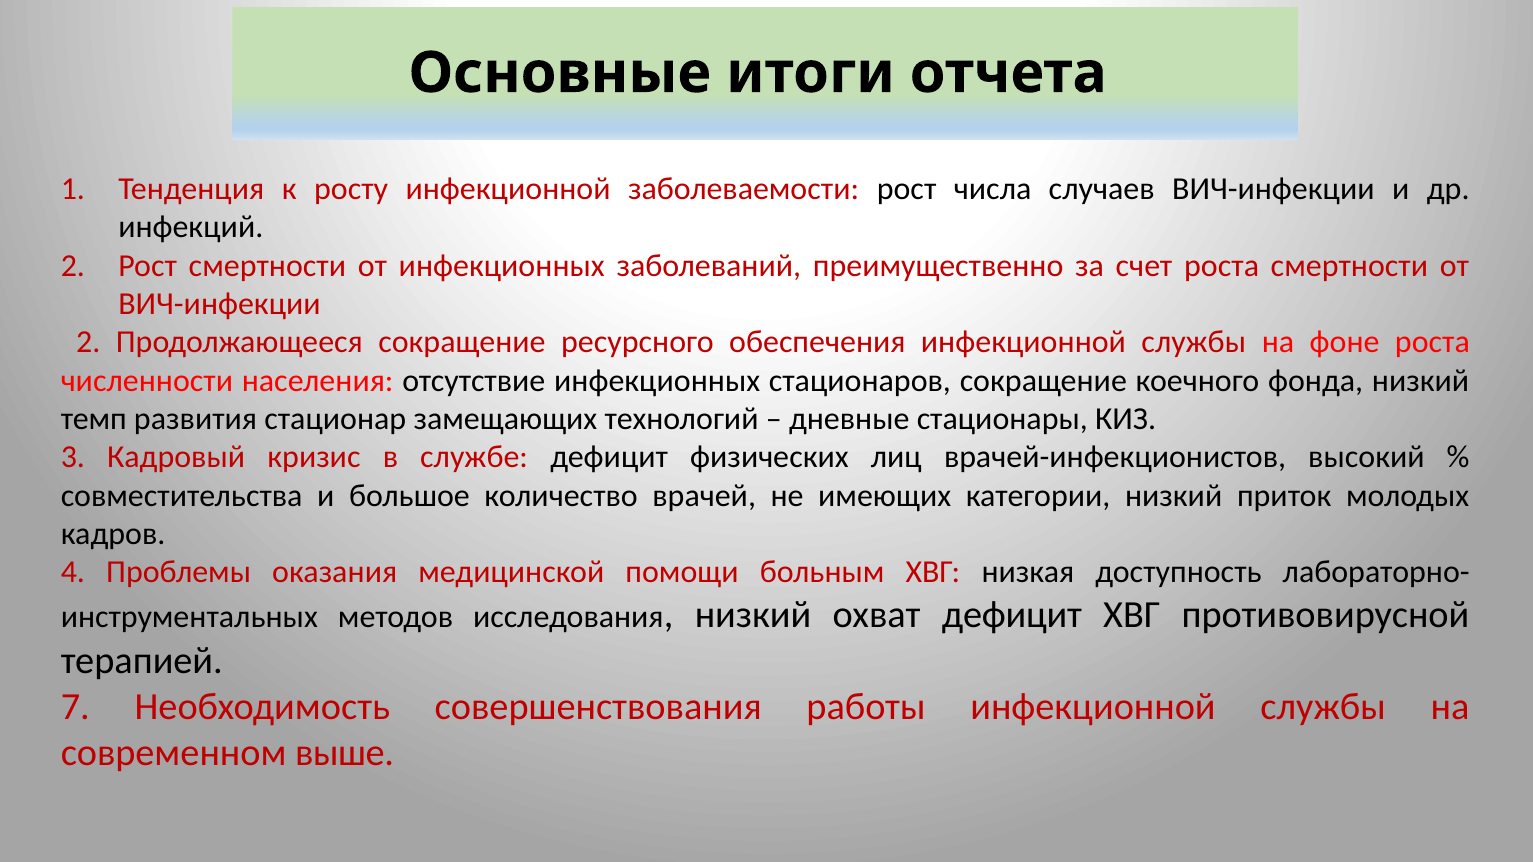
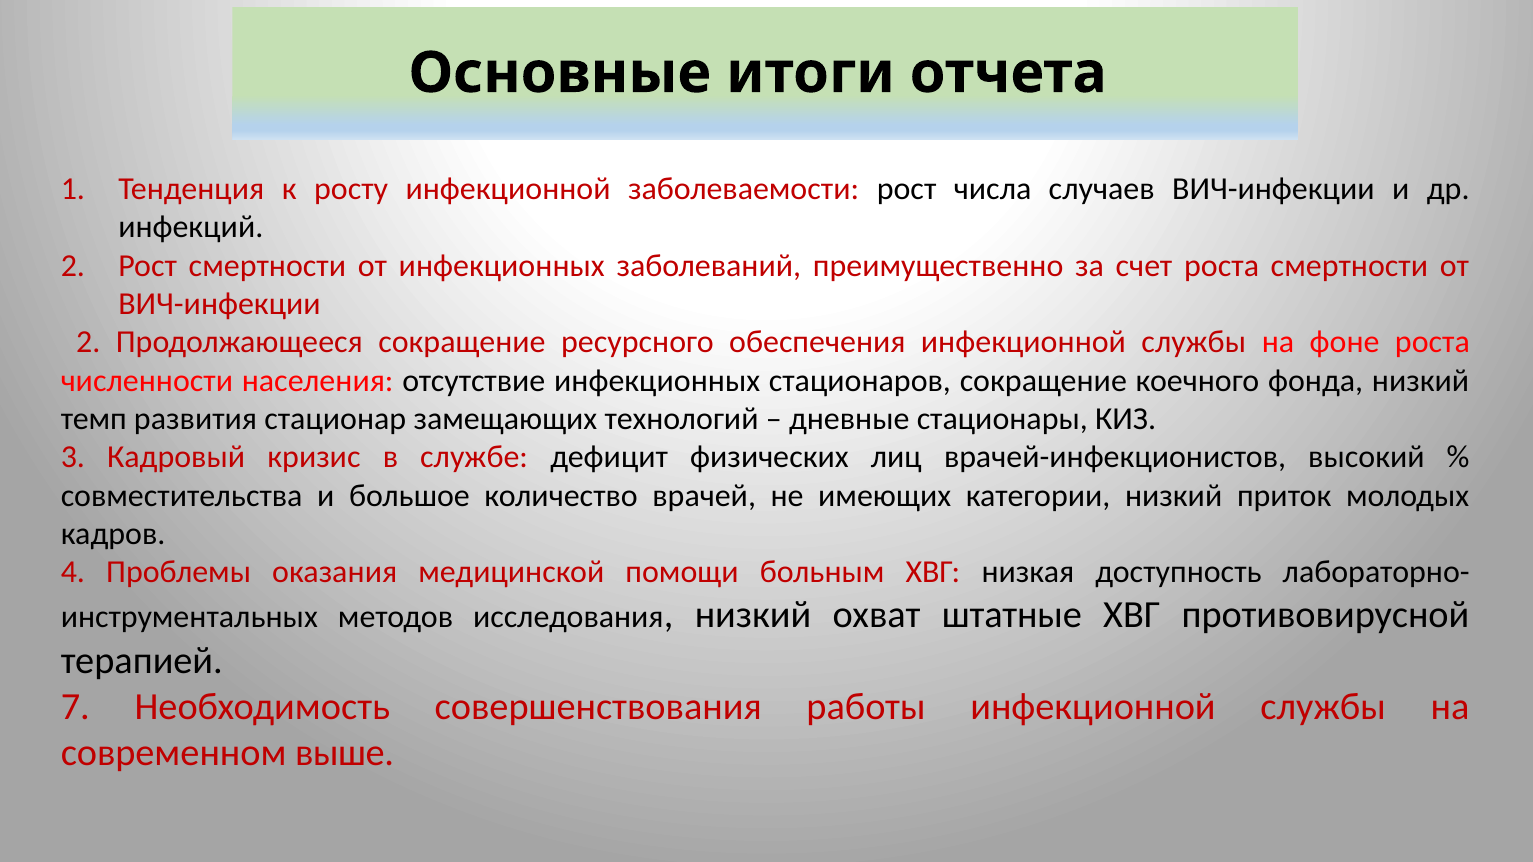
охват дефицит: дефицит -> штатные (1012, 615)
